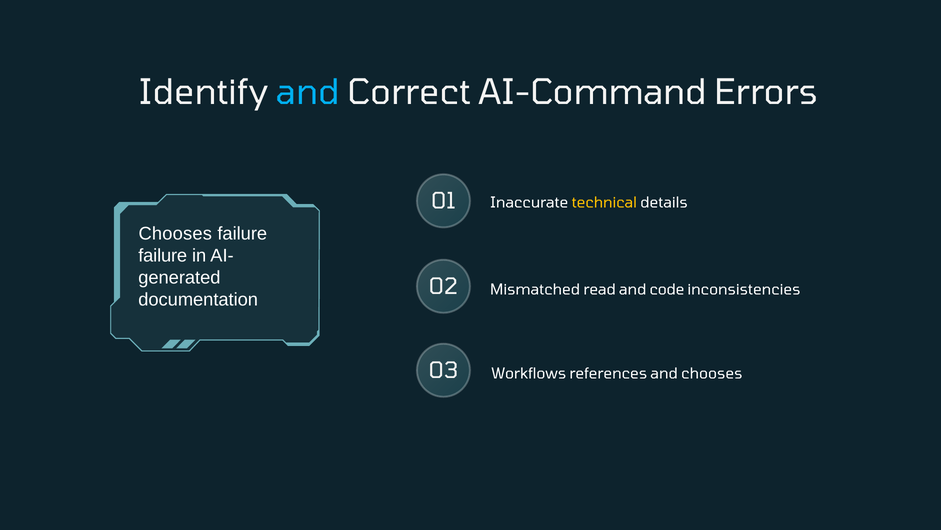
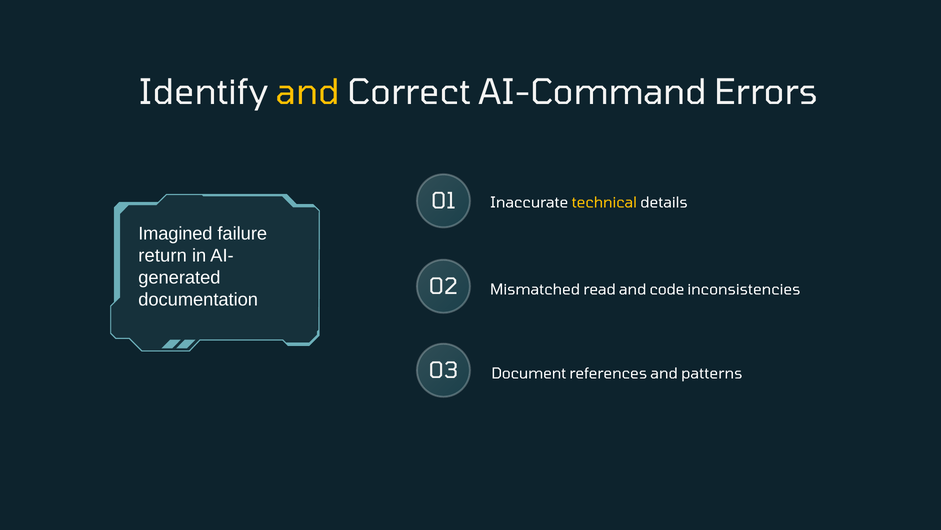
and colour: light blue -> yellow (308, 93)
Chooses: Chooses -> Imagined (175, 233)
failure: failure -> return (163, 255)
Workflows: Workflows -> Document (529, 373)
and chooses: chooses -> patterns (712, 373)
